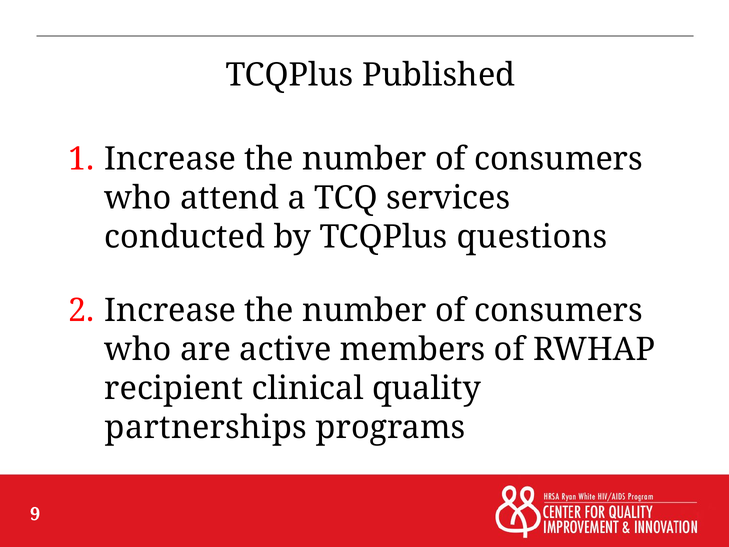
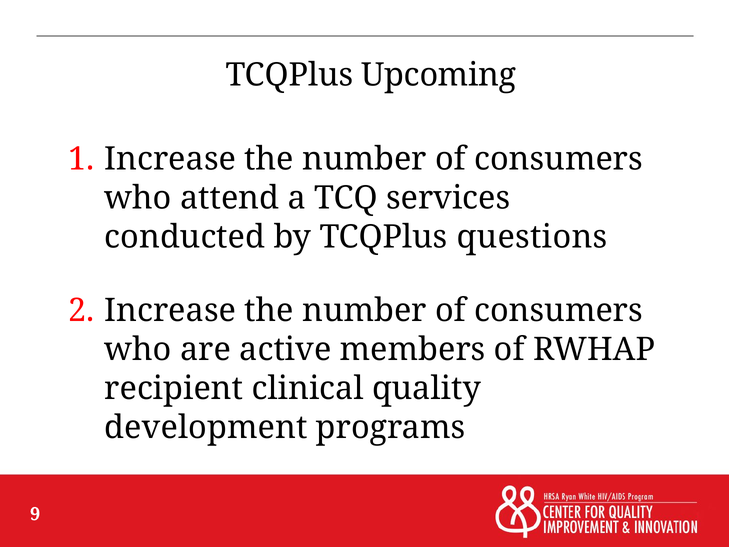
Published: Published -> Upcoming (439, 75)
partnerships: partnerships -> development (206, 427)
